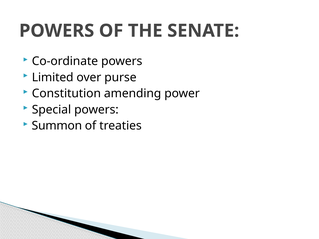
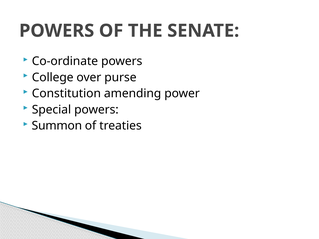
Limited: Limited -> College (53, 77)
